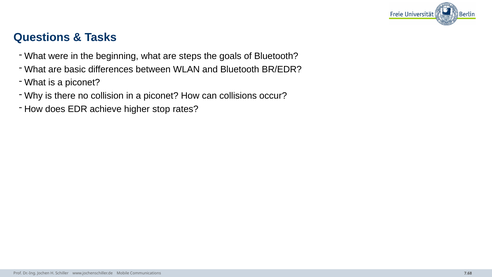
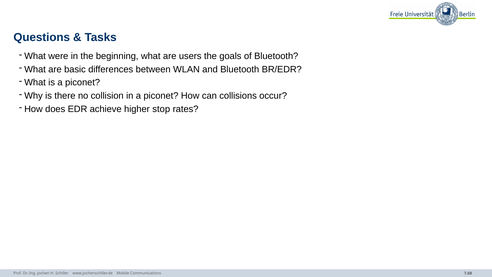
steps: steps -> users (190, 56)
